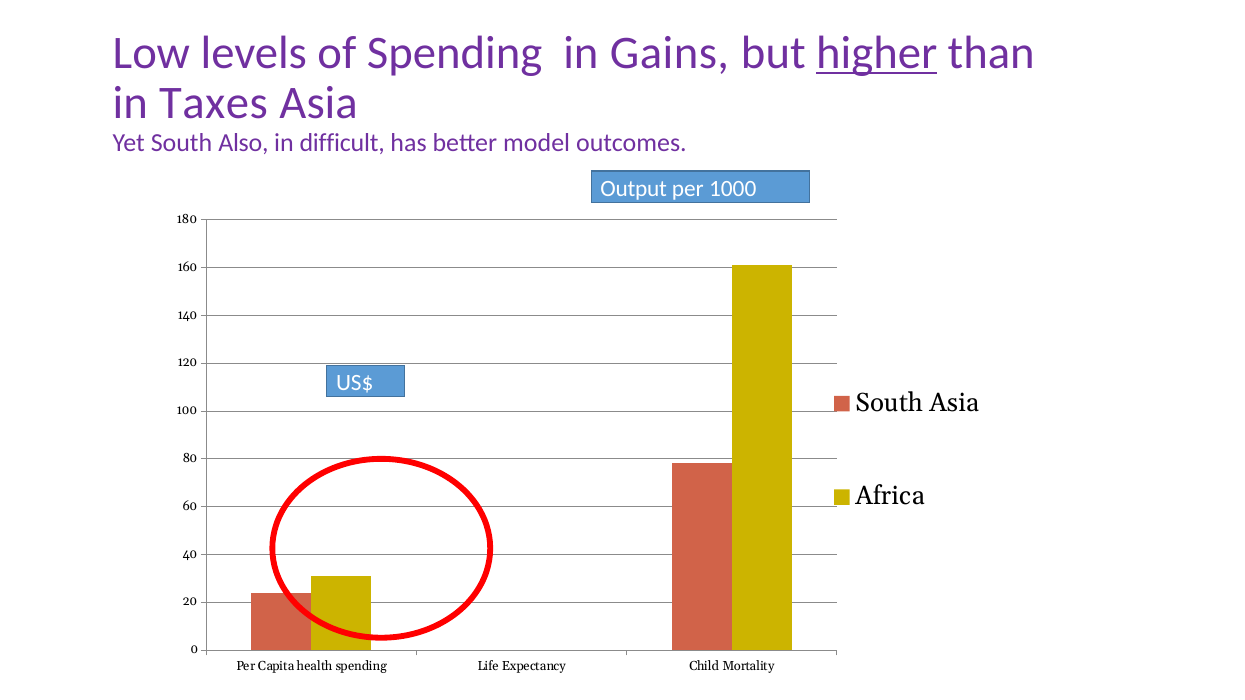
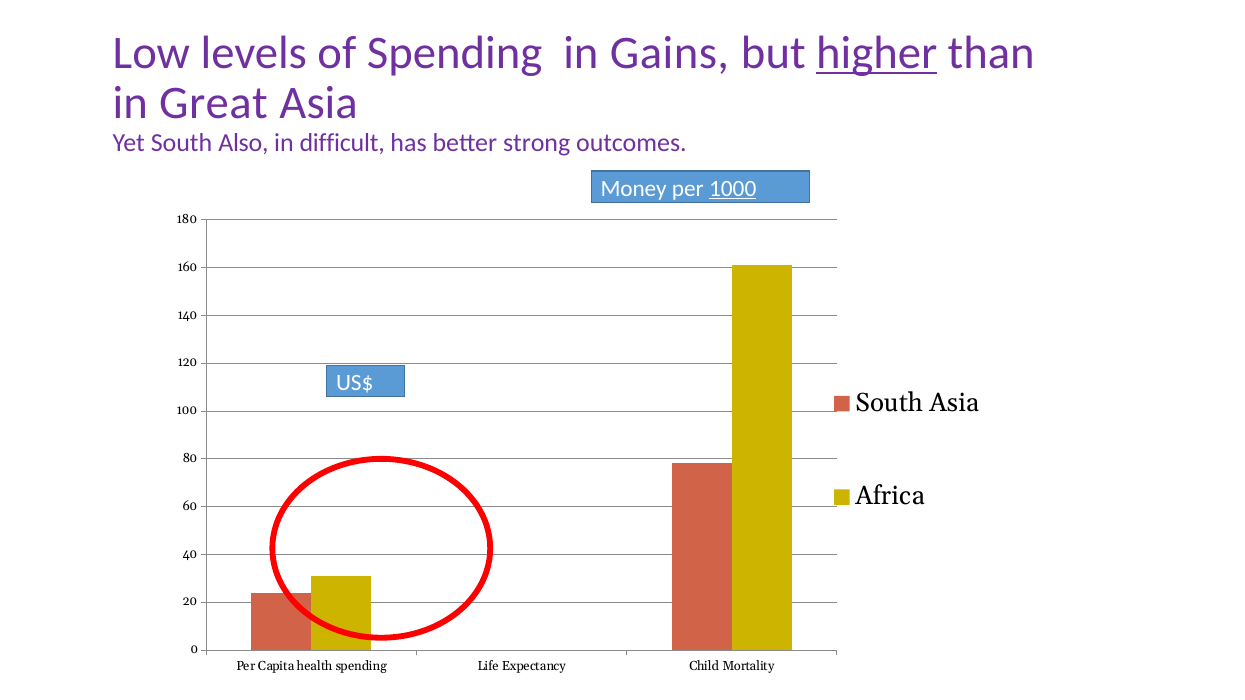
Taxes: Taxes -> Great (213, 103)
model: model -> strong (537, 143)
Output: Output -> Money (634, 188)
1000 underline: none -> present (733, 188)
